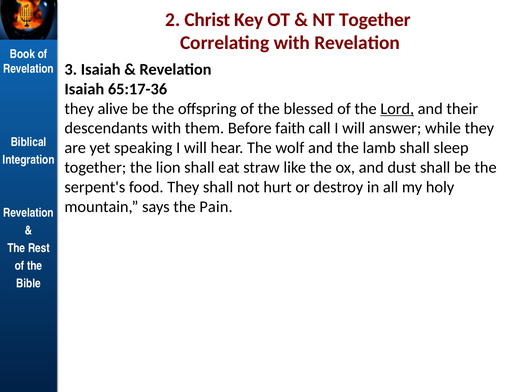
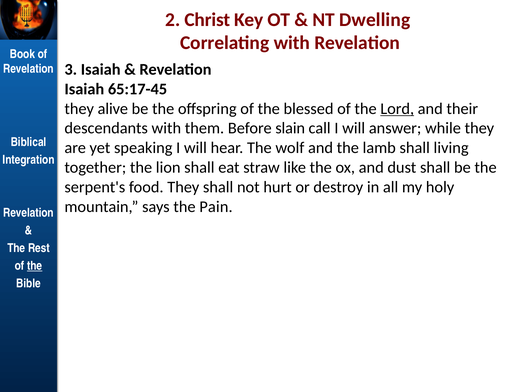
NT Together: Together -> Dwelling (375, 20)
65:17-36: 65:17-36 -> 65:17-45 (138, 89)
faith: faith -> slain (290, 128)
sleep: sleep -> living (451, 148)
the underline: none -> present (35, 266)
